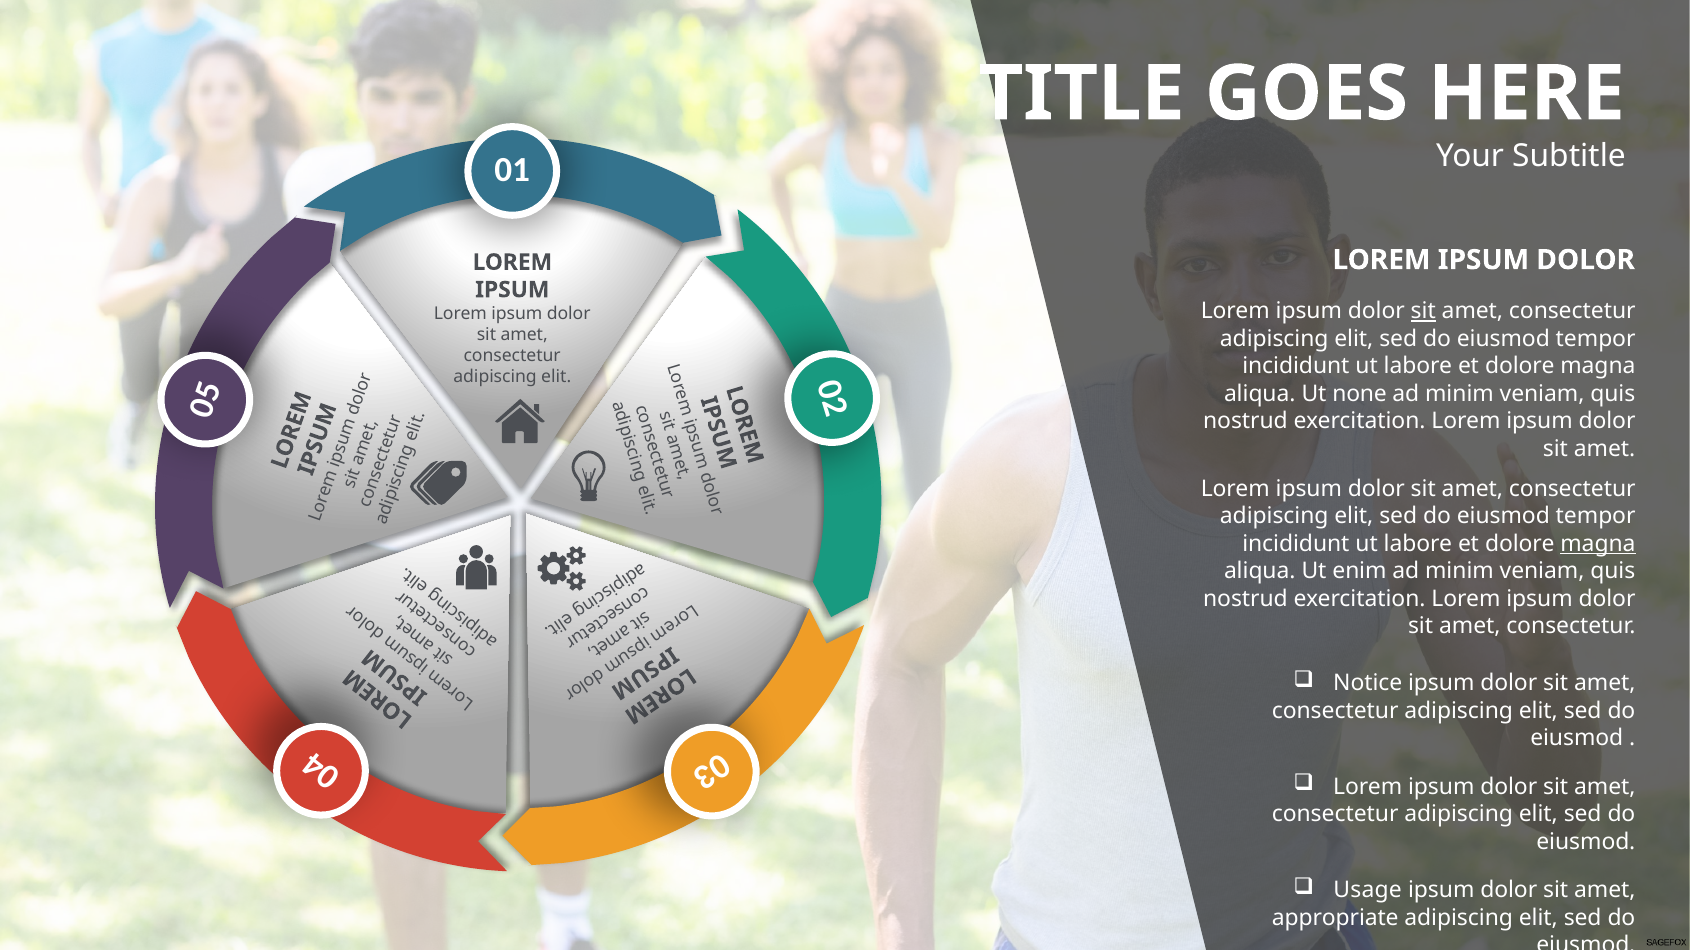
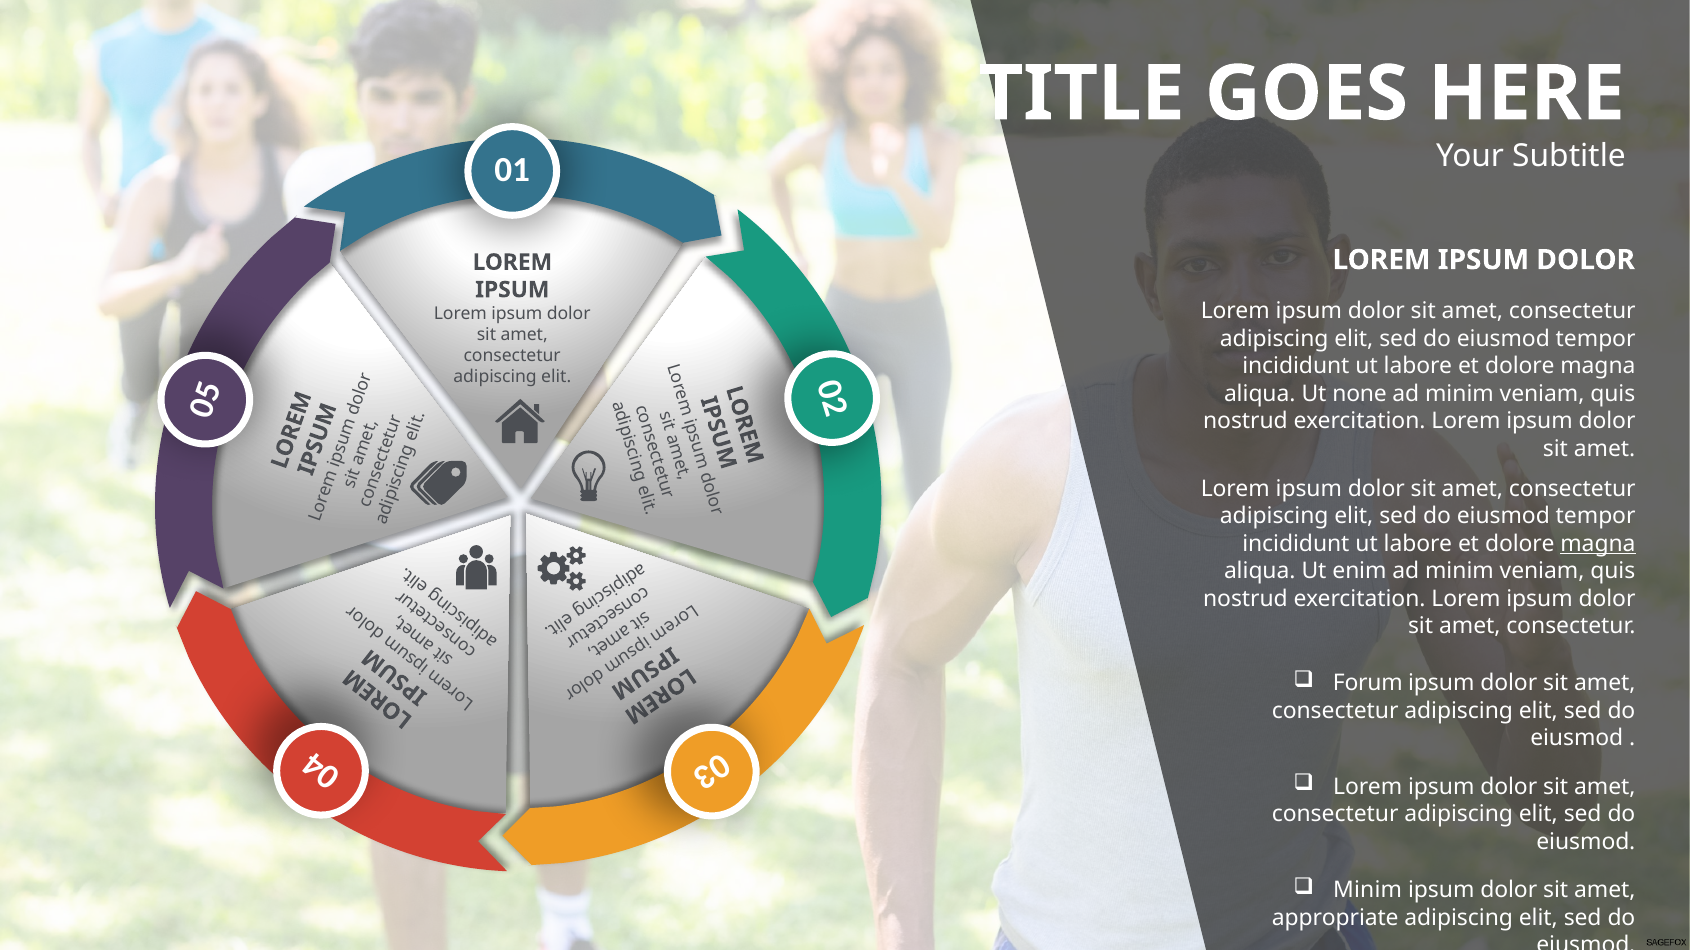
sit underline: present -> none (1423, 312)
Notice: Notice -> Forum (1368, 684)
Usage: Usage -> Minim (1368, 891)
